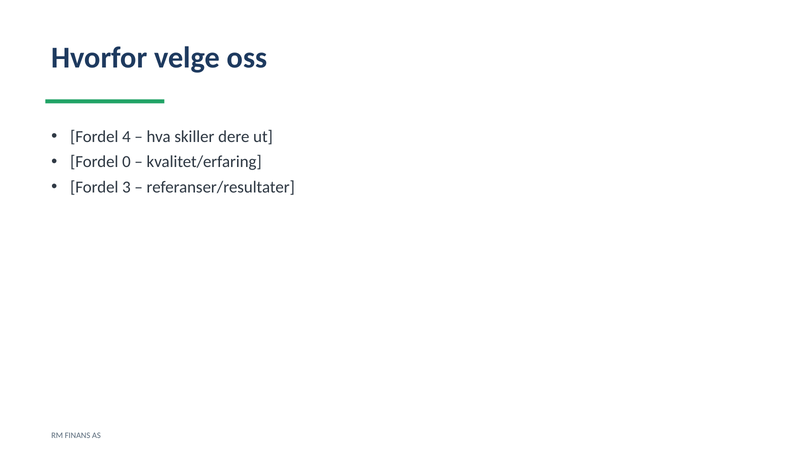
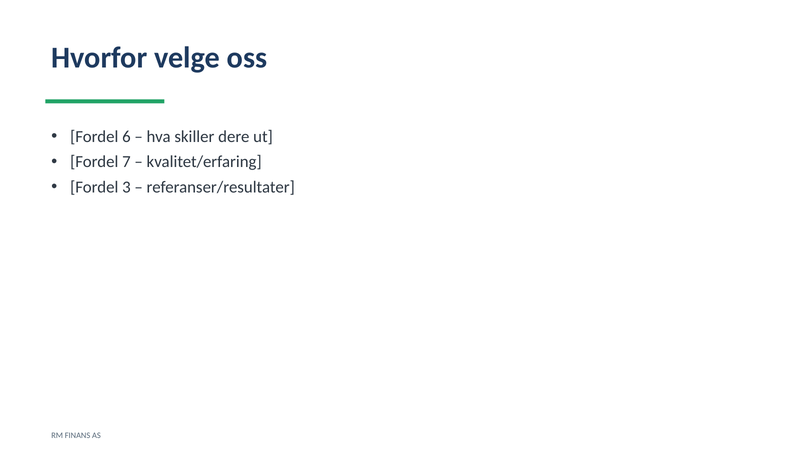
4: 4 -> 6 (126, 137)
0: 0 -> 7 (126, 162)
